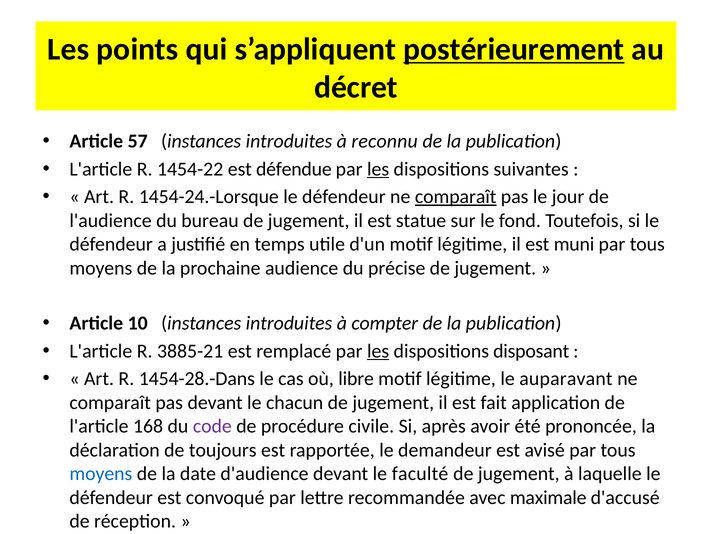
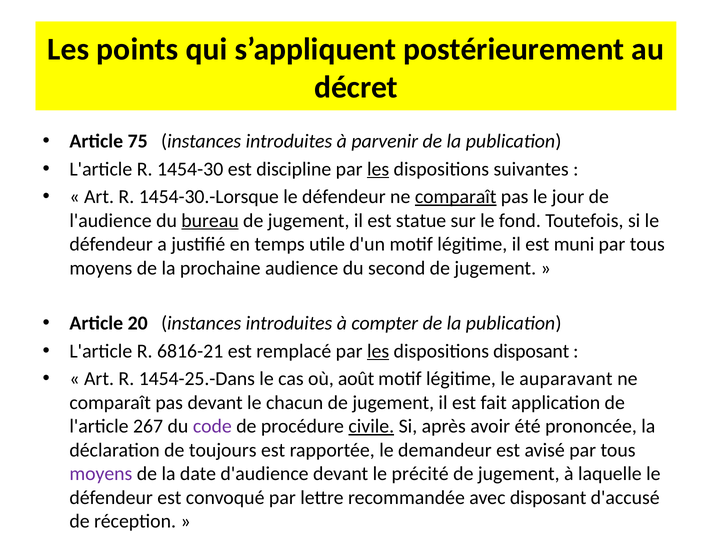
postérieurement underline: present -> none (514, 49)
57: 57 -> 75 (138, 141)
reconnu: reconnu -> parvenir (385, 141)
1454-22: 1454-22 -> 1454-30 (190, 169)
défendue: défendue -> discipline (294, 169)
1454-24.-Lorsque: 1454-24.-Lorsque -> 1454-30.-Lorsque (209, 197)
bureau underline: none -> present (210, 221)
précise: précise -> second (397, 268)
10: 10 -> 20 (138, 323)
3885-21: 3885-21 -> 6816-21 (190, 351)
1454-28.-Dans: 1454-28.-Dans -> 1454-25.-Dans (197, 379)
libre: libre -> août (356, 379)
168: 168 -> 267 (148, 426)
civile underline: none -> present (371, 426)
moyens colour: blue -> purple (101, 474)
faculté: faculté -> précité (420, 474)
avec maximale: maximale -> disposant (548, 498)
